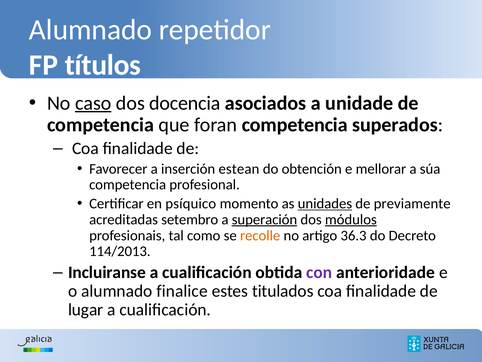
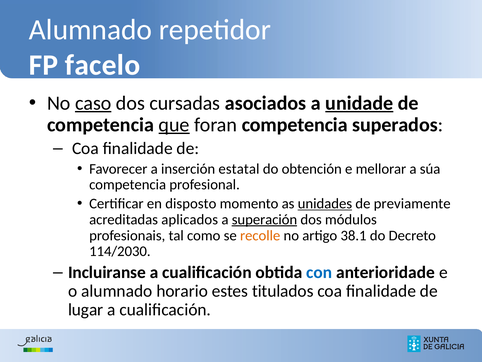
títulos: títulos -> facelo (103, 65)
docencia: docencia -> cursadas (185, 103)
unidade underline: none -> present (359, 103)
que underline: none -> present (174, 125)
estean: estean -> estatal (239, 169)
psíquico: psíquico -> disposto (191, 203)
setembro: setembro -> aplicados (190, 219)
módulos underline: present -> none (351, 219)
36.3: 36.3 -> 38.1 (354, 235)
114/2013: 114/2013 -> 114/2030 (120, 251)
con colour: purple -> blue (319, 272)
finalice: finalice -> horario (182, 291)
